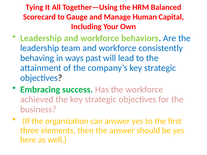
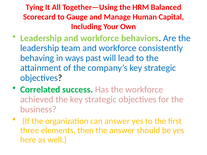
Embracing: Embracing -> Correlated (40, 90)
